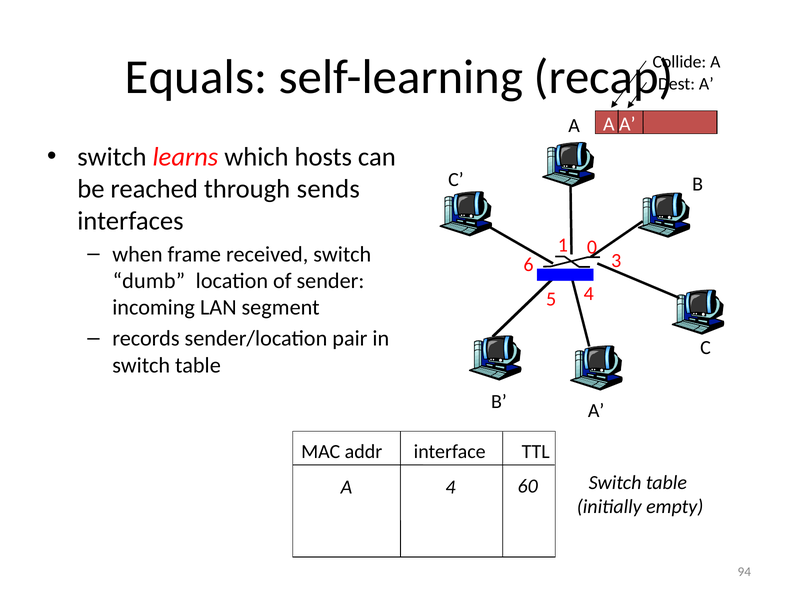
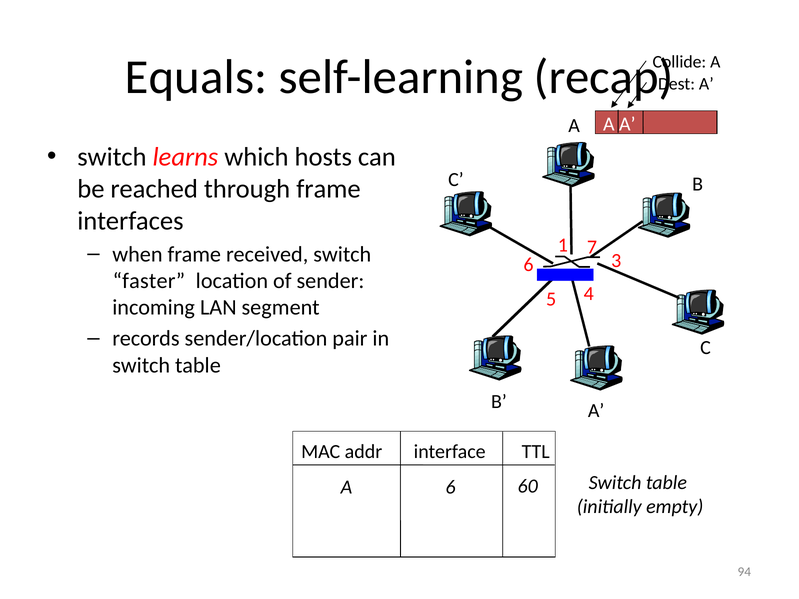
through sends: sends -> frame (328, 189)
0: 0 -> 7 (592, 247)
dumb: dumb -> faster (149, 281)
A 4: 4 -> 6 (451, 487)
